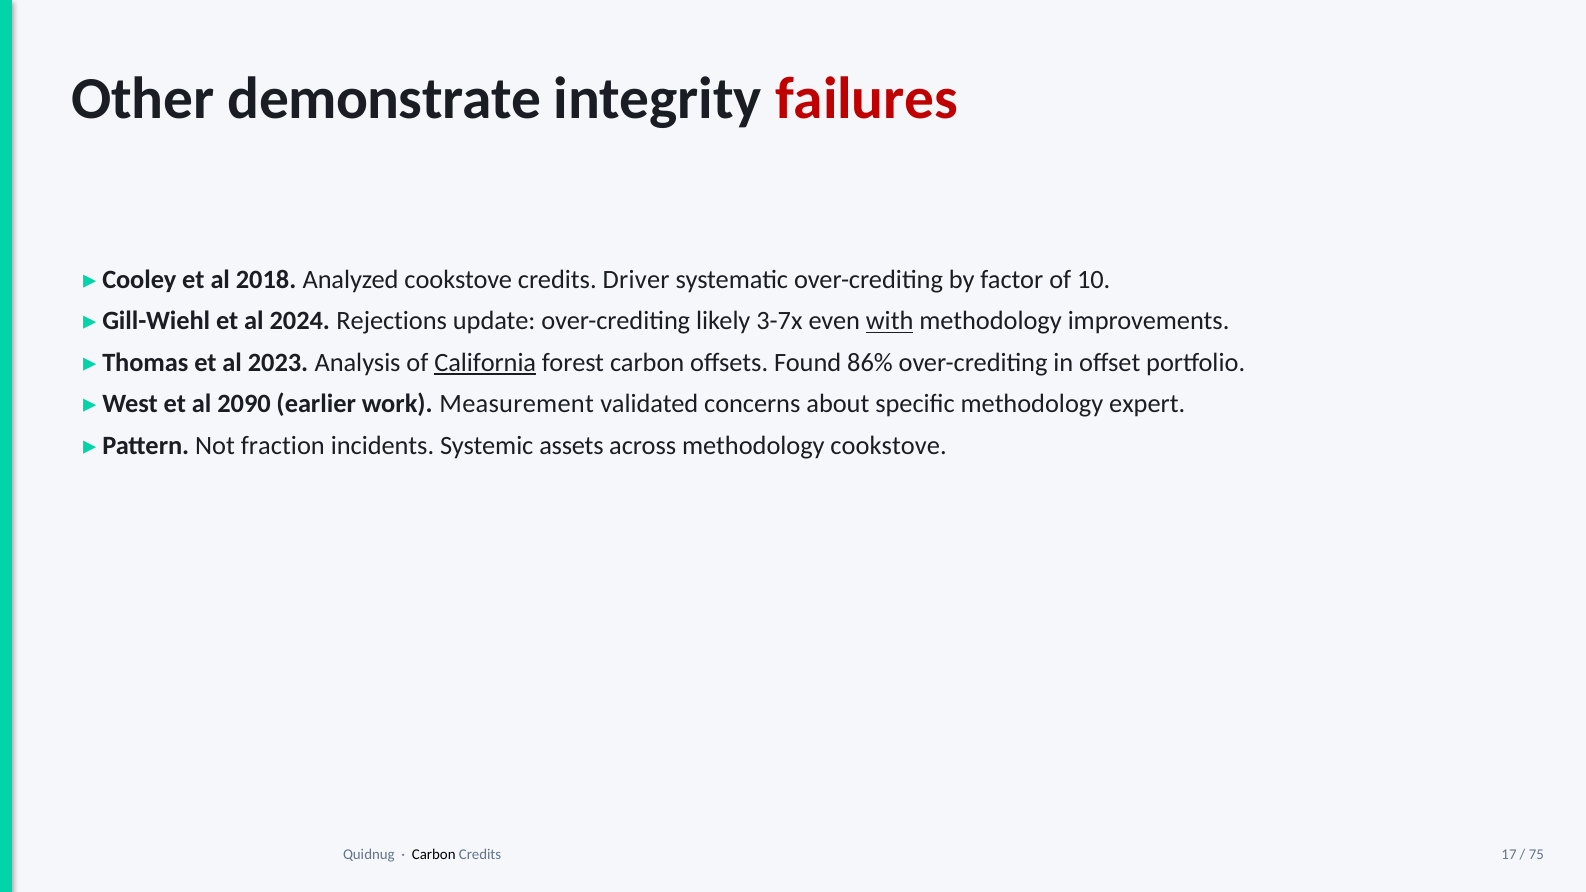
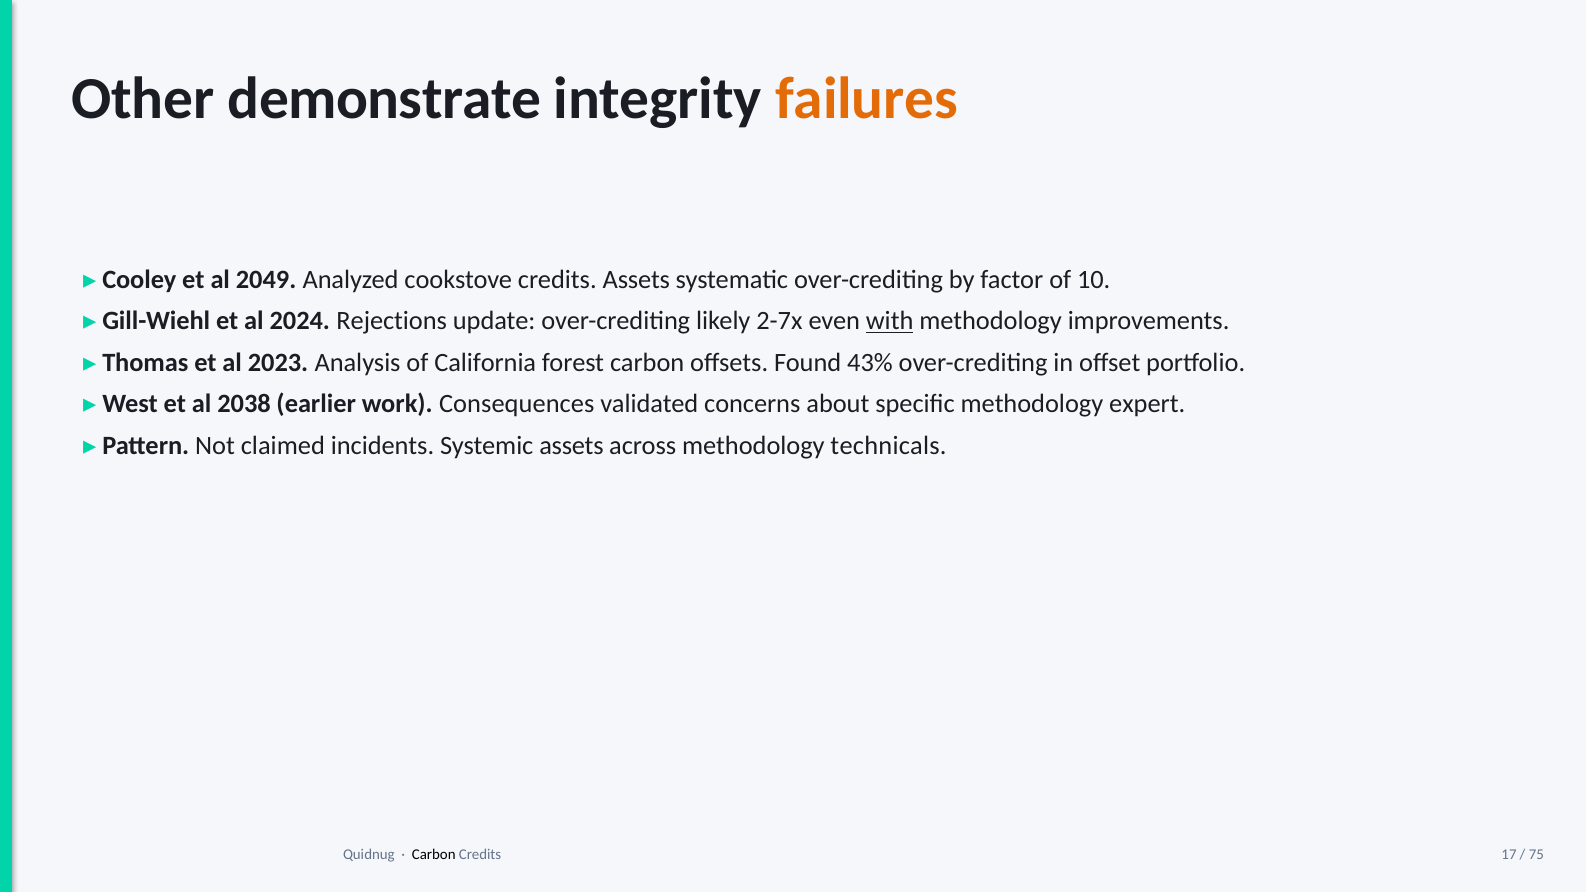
failures colour: red -> orange (867, 99)
2018: 2018 -> 2049 (266, 279)
credits Driver: Driver -> Assets (636, 279)
3-7x: 3-7x -> 2-7x (779, 321)
California underline: present -> none (485, 363)
86%: 86% -> 43% (870, 363)
2090: 2090 -> 2038 (244, 404)
Measurement: Measurement -> Consequences (517, 404)
fraction: fraction -> claimed (283, 446)
methodology cookstove: cookstove -> technicals (889, 446)
